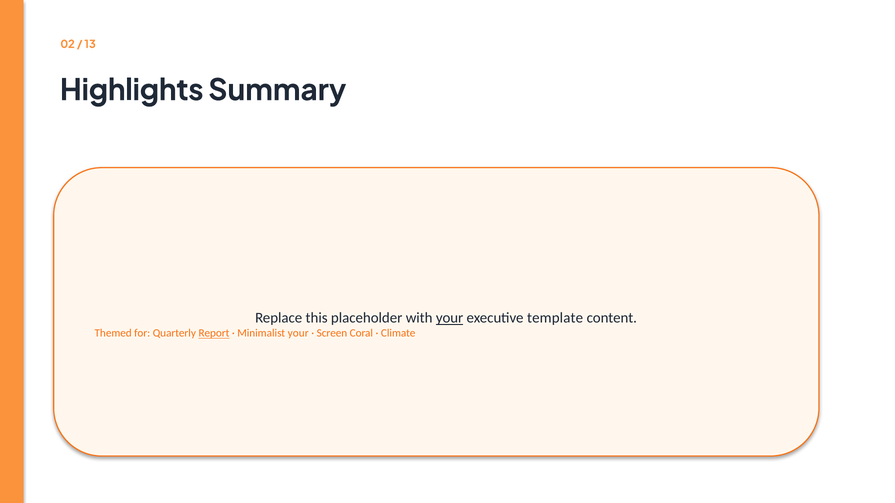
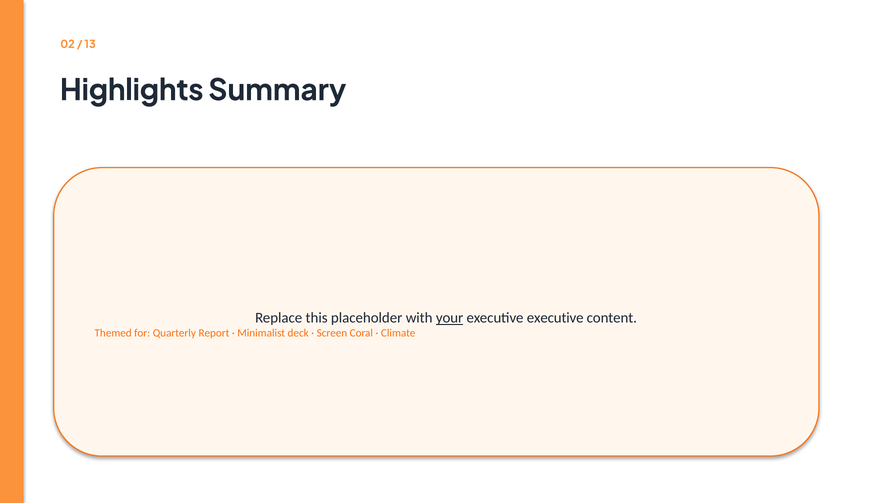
executive template: template -> executive (555, 318)
Report underline: present -> none (214, 334)
Minimalist your: your -> deck (298, 334)
